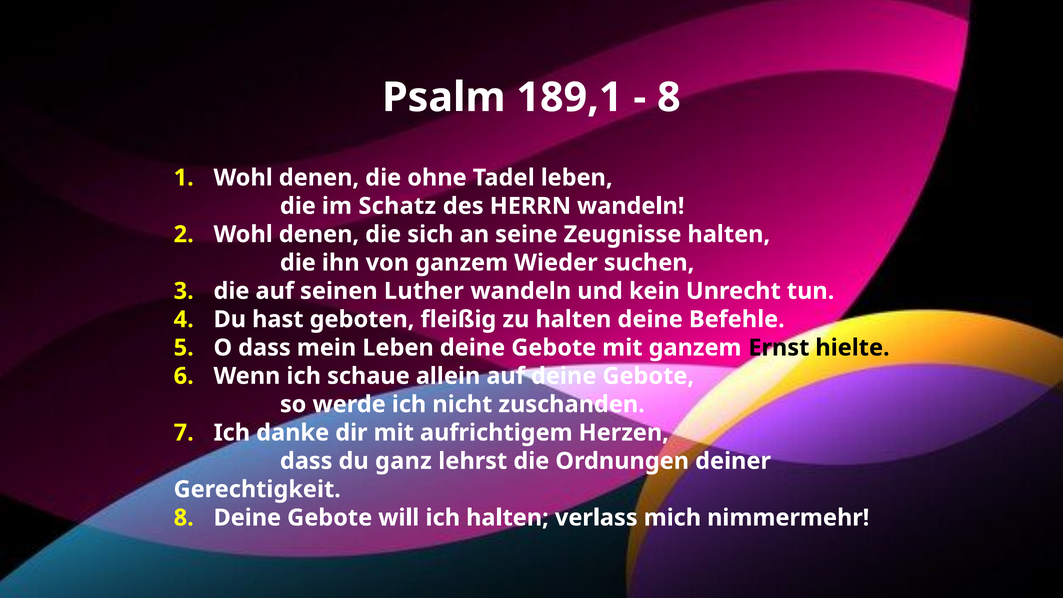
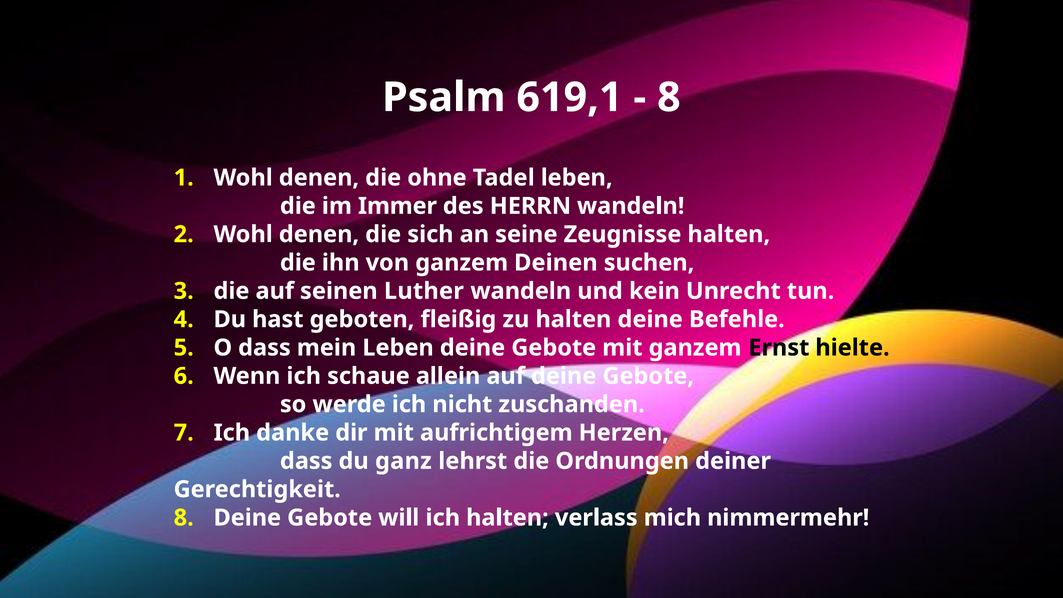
189,1: 189,1 -> 619,1 (569, 97)
Schatz: Schatz -> Immer (397, 206)
Wieder: Wieder -> Deinen (556, 263)
